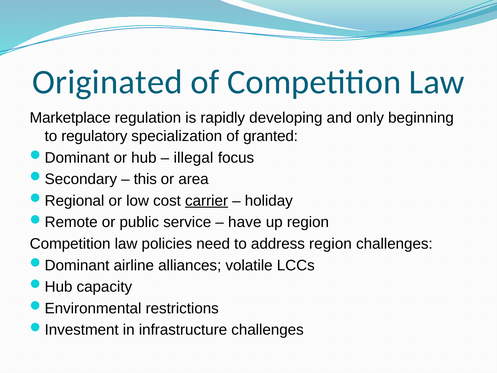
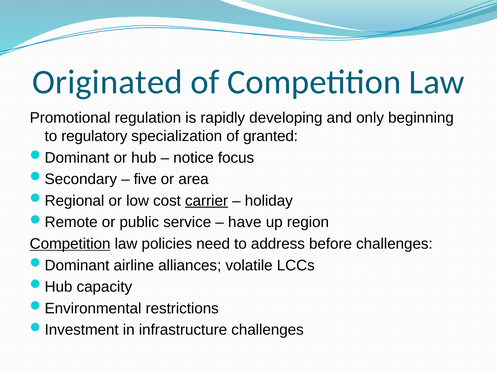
Marketplace: Marketplace -> Promotional (70, 118)
illegal: illegal -> notice (194, 158)
this: this -> five (145, 179)
Competition underline: none -> present (70, 244)
address region: region -> before (331, 244)
